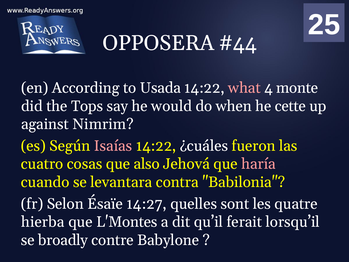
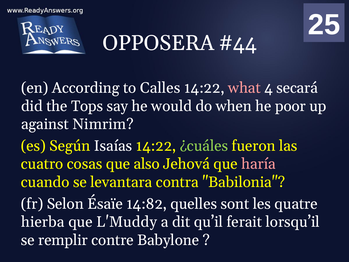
Usada: Usada -> Calles (160, 88)
monte: monte -> secará (297, 88)
cette: cette -> poor (290, 106)
Isaías colour: pink -> white (113, 146)
¿cuáles colour: white -> light green (204, 146)
14:27: 14:27 -> 14:82 (147, 204)
L'Montes: L'Montes -> L'Muddy (127, 222)
broadly: broadly -> remplir (63, 240)
